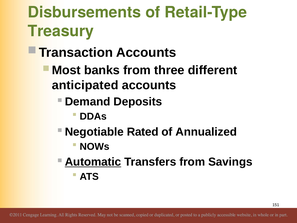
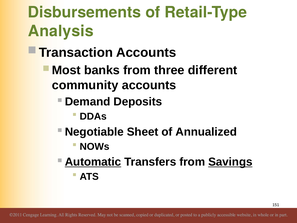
Treasury: Treasury -> Analysis (61, 31)
anticipated: anticipated -> community (85, 85)
Rated: Rated -> Sheet (143, 132)
Savings underline: none -> present (230, 162)
